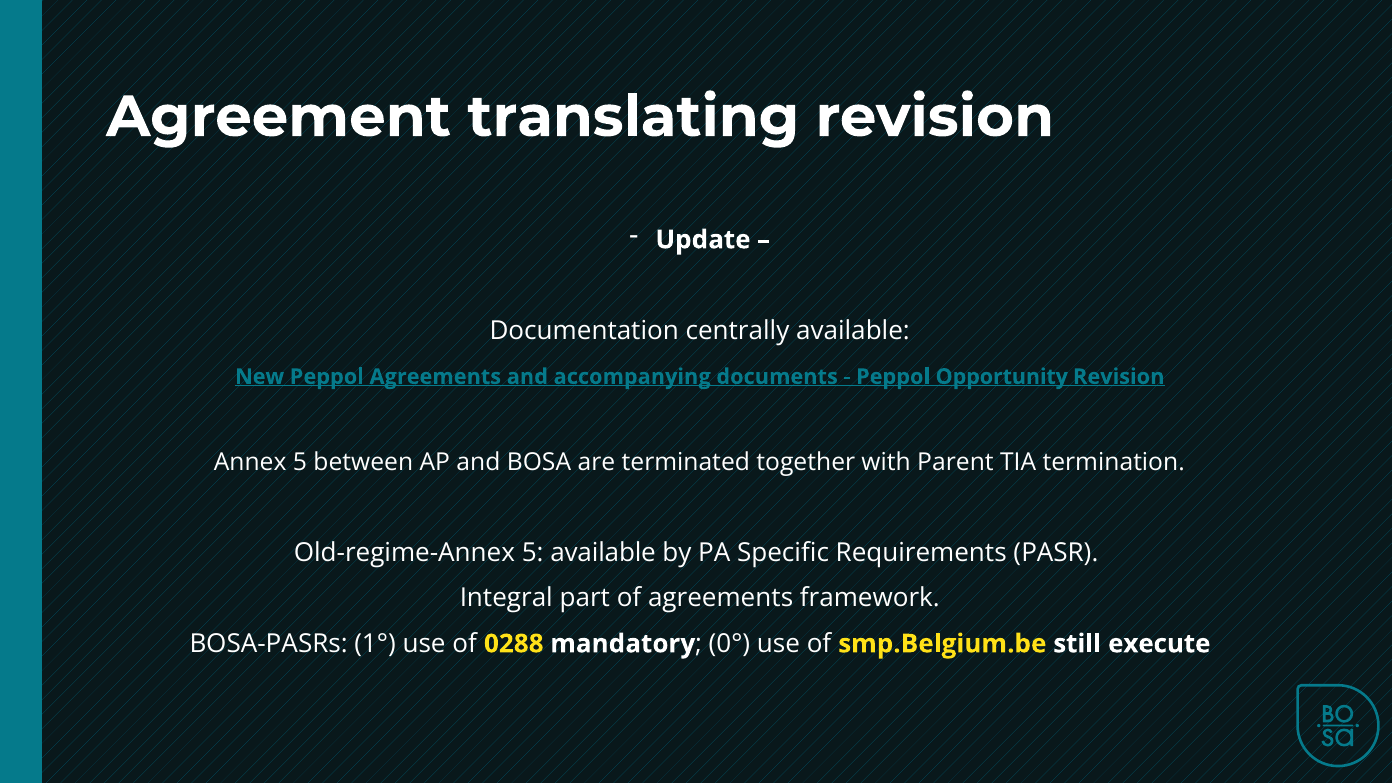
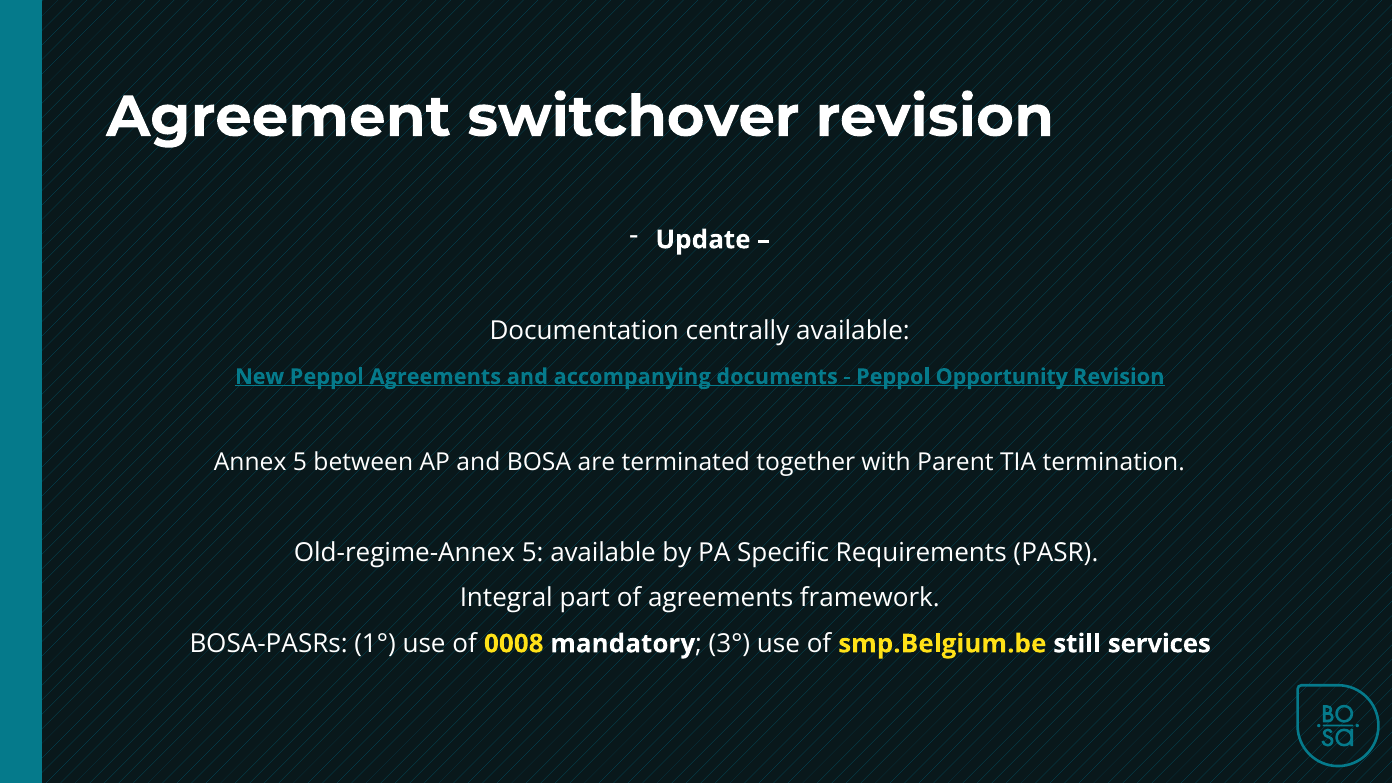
translating: translating -> switchover (633, 117)
0288: 0288 -> 0008 (514, 644)
0°: 0° -> 3° (729, 644)
execute: execute -> services (1159, 644)
